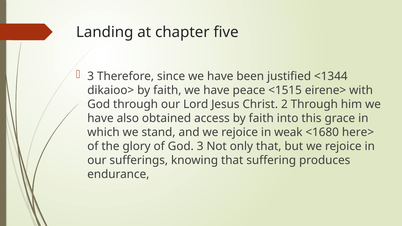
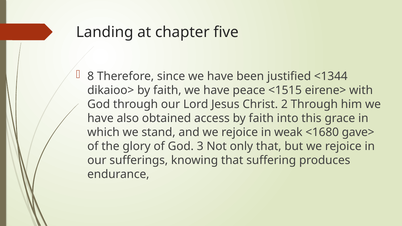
3: 3 -> 8 (91, 76)
here>: here> -> gave> (358, 132)
